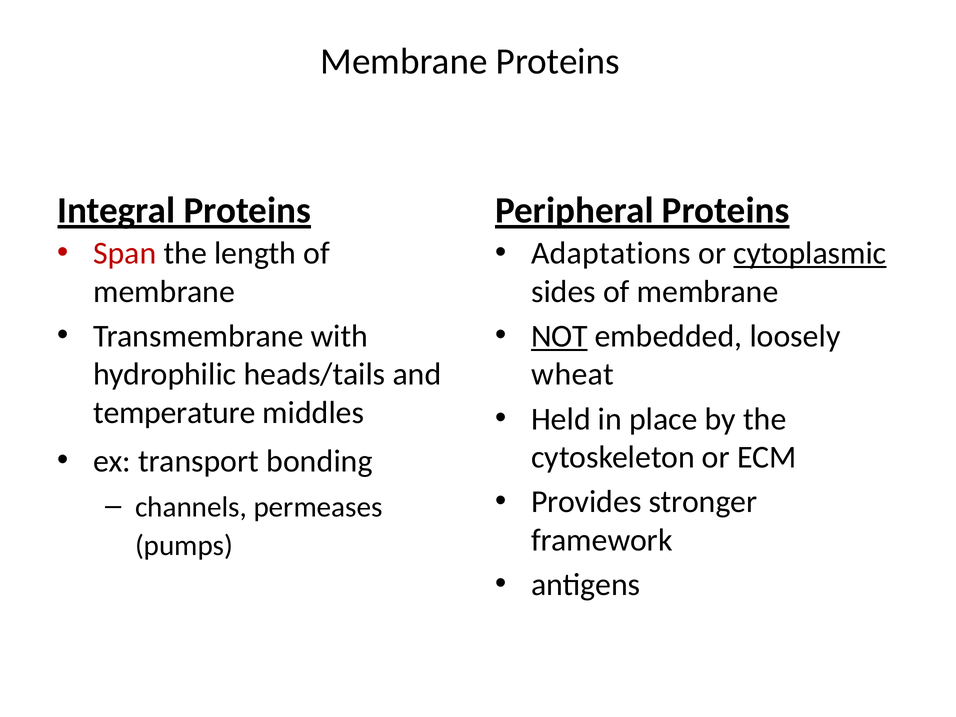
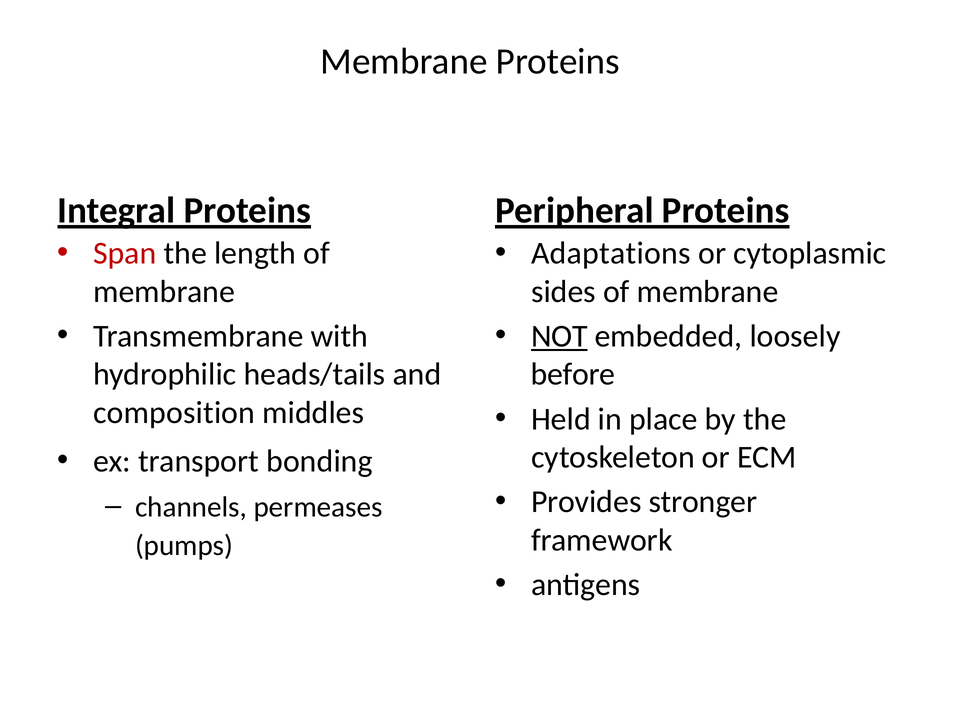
cytoplasmic underline: present -> none (810, 253)
wheat: wheat -> before (573, 374)
temperature: temperature -> composition (174, 413)
